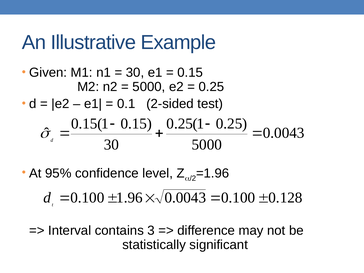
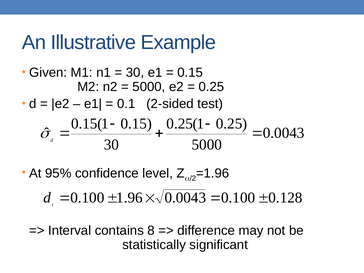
3: 3 -> 8 (151, 231)
